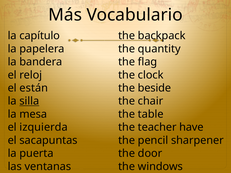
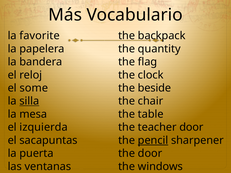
capítulo: capítulo -> favorite (40, 36)
están: están -> some (34, 88)
teacher have: have -> door (191, 127)
pencil underline: none -> present (153, 140)
